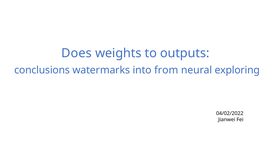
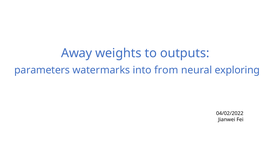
Does: Does -> Away (77, 53)
conclusions: conclusions -> parameters (42, 70)
